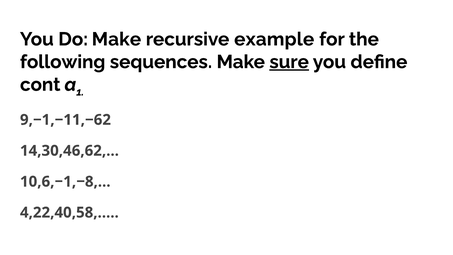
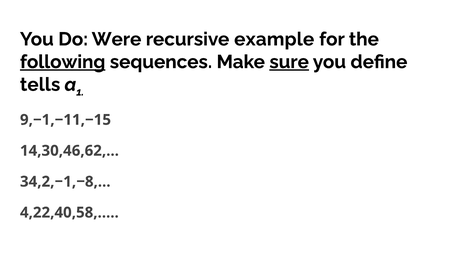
Do Make: Make -> Were (117, 39)
following underline: none -> present (63, 62)
cont: cont -> tells (40, 85)
9,−1,−11,−62: 9,−1,−11,−62 -> 9,−1,−11,−15 (65, 120)
10,6,−1,−8: 10,6,−1,−8 -> 34,2,−1,−8 (65, 182)
